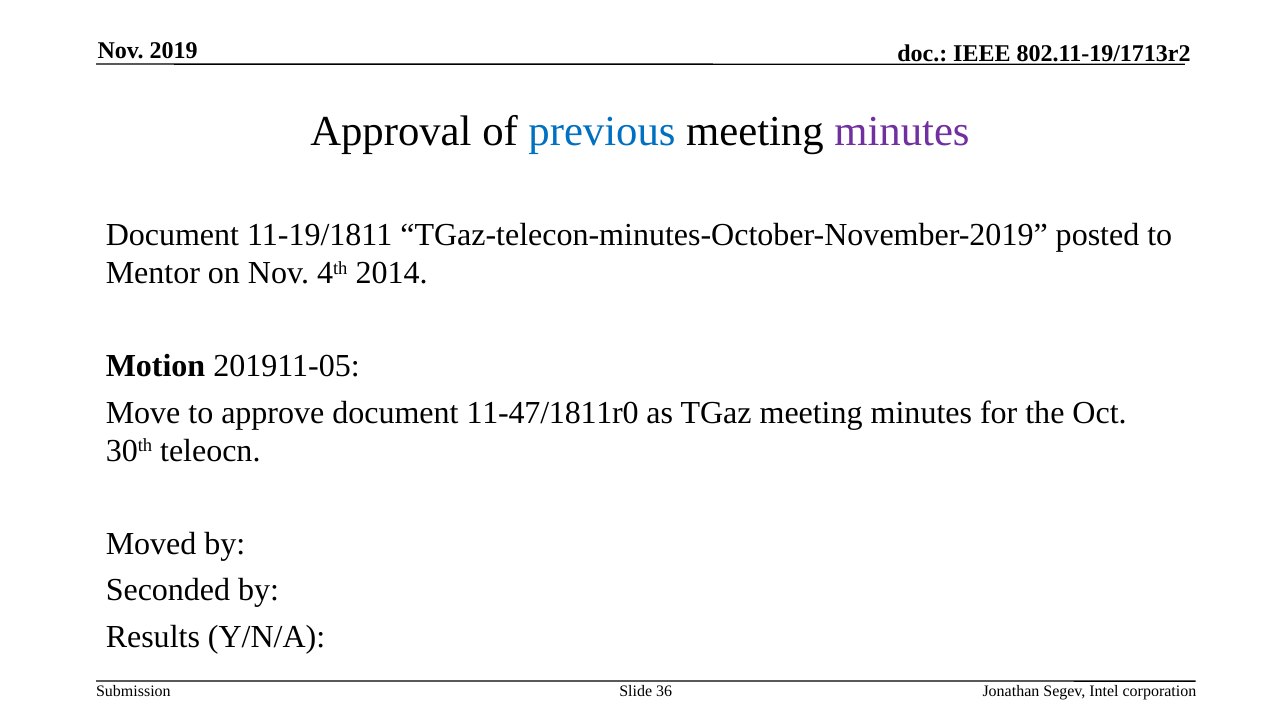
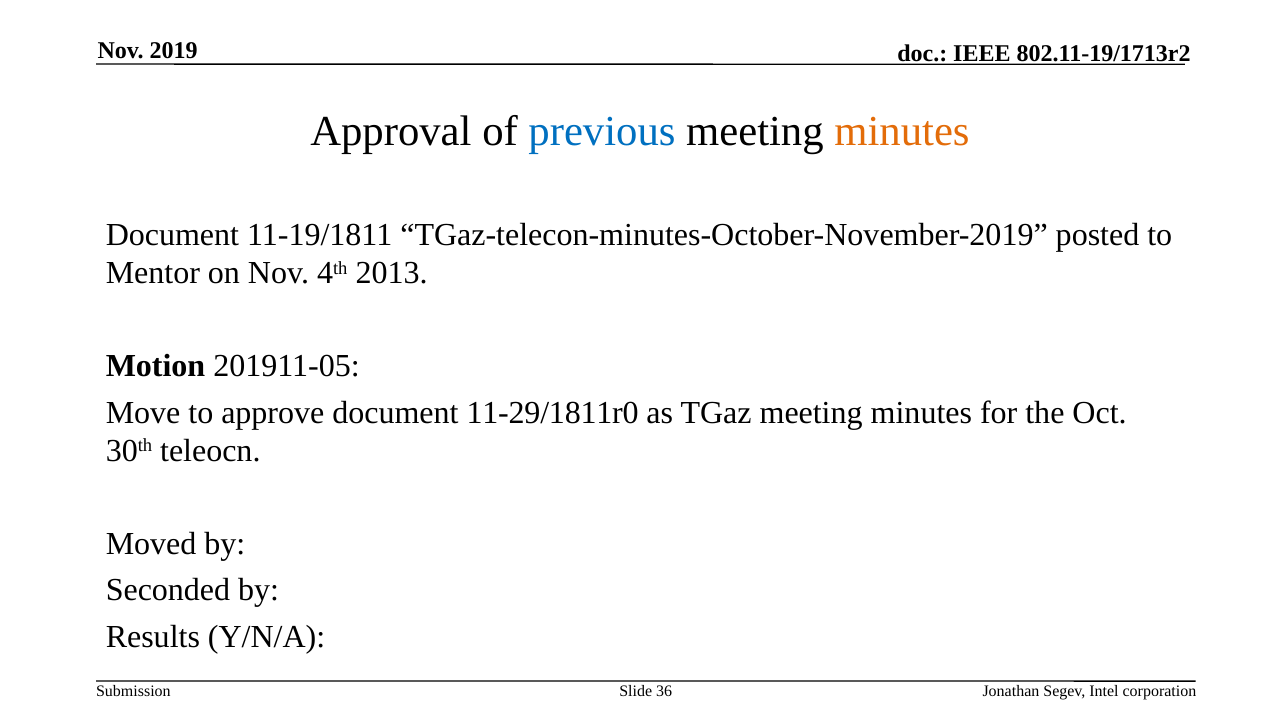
minutes colour: purple -> orange (902, 131)
2014: 2014 -> 2013 (392, 273)
11-47/1811r0: 11-47/1811r0 -> 11-29/1811r0 (553, 412)
